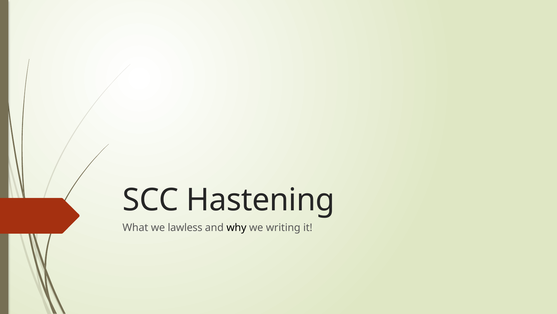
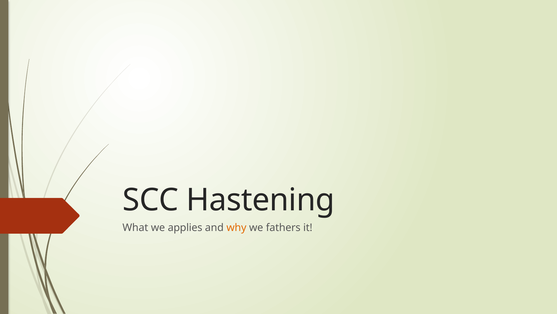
lawless: lawless -> applies (185, 227)
why colour: black -> orange (236, 227)
writing: writing -> fathers (283, 227)
